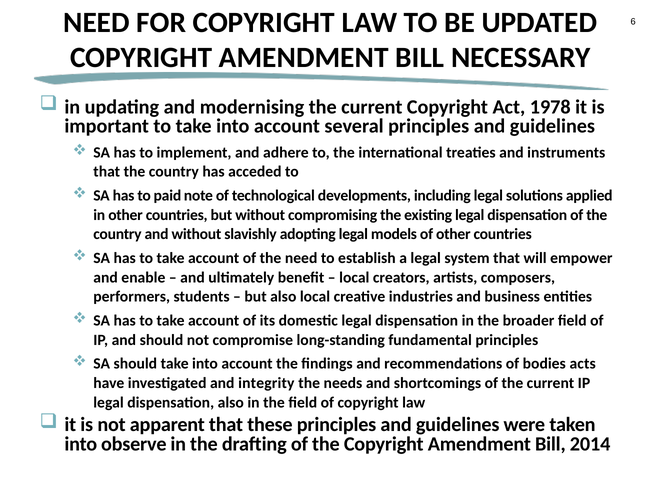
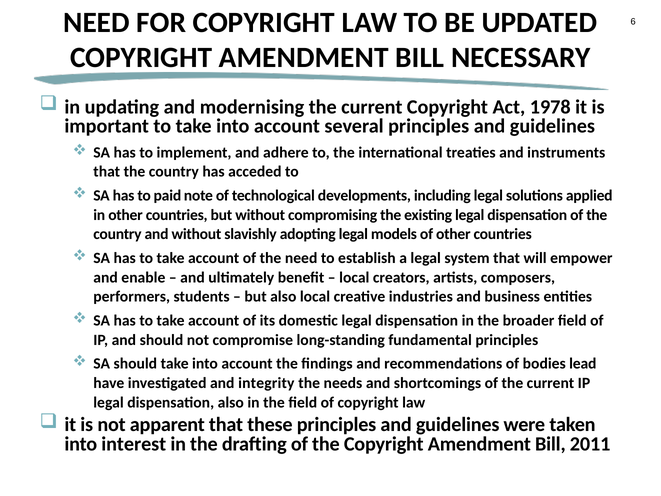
acts: acts -> lead (583, 364)
observe: observe -> interest (134, 444)
2014: 2014 -> 2011 (590, 444)
